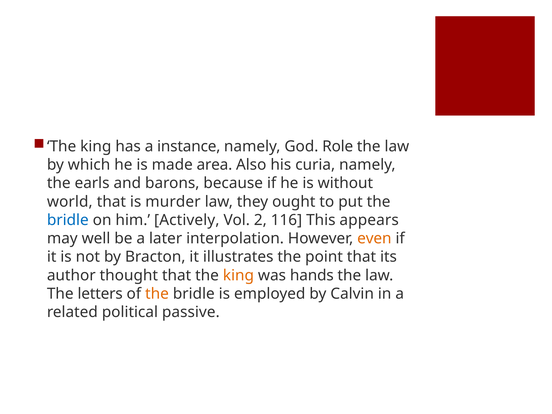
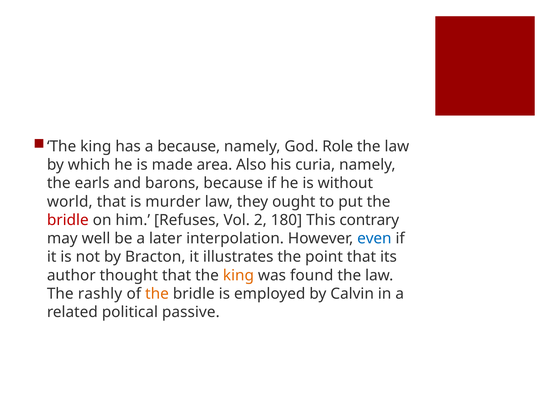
a instance: instance -> because (189, 146)
bridle colour: blue -> red (68, 220)
Actively: Actively -> Refuses (187, 220)
116: 116 -> 180 (286, 220)
appears: appears -> contrary (369, 220)
even colour: orange -> blue (374, 238)
hands: hands -> found (312, 275)
letters: letters -> rashly (100, 294)
